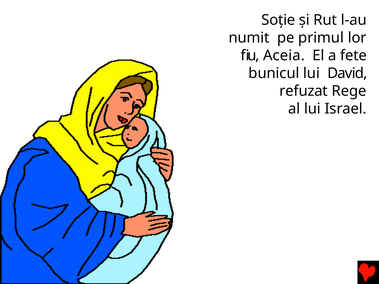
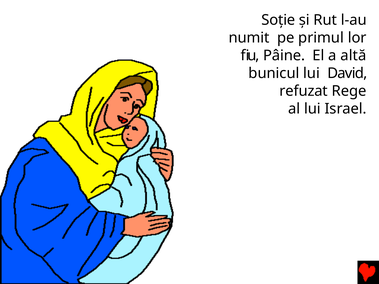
Aceia: Aceia -> Pâine (284, 56)
fete: fete -> altă (353, 56)
